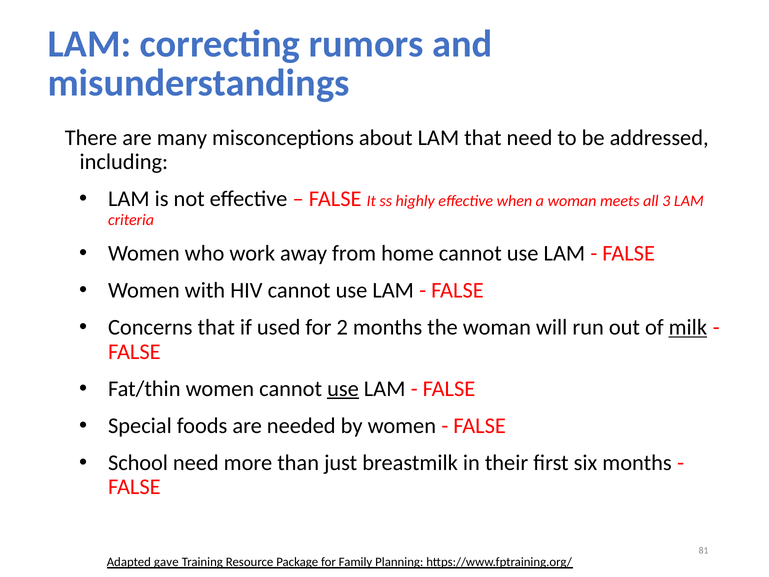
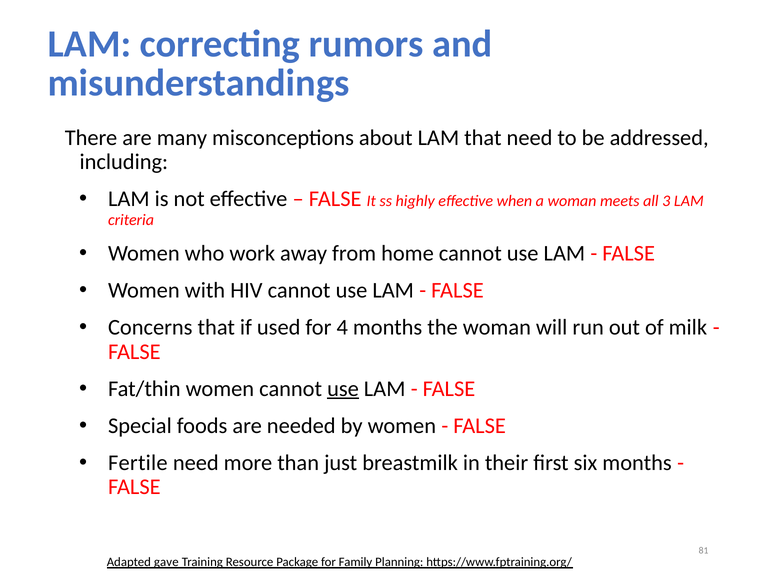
2: 2 -> 4 (342, 327)
milk underline: present -> none (688, 327)
School: School -> Fertile (138, 463)
